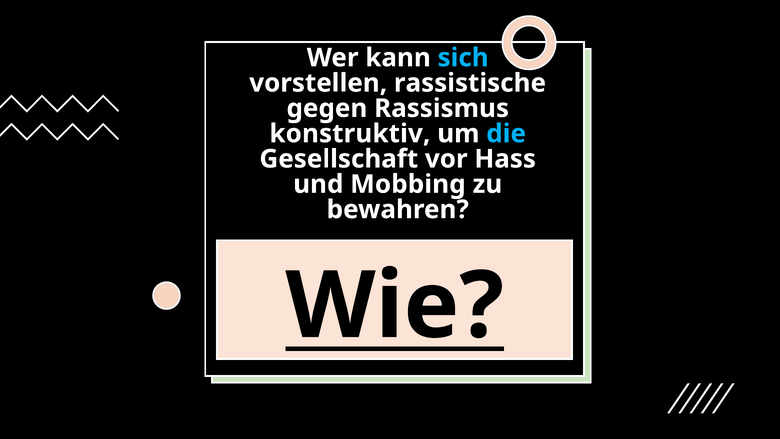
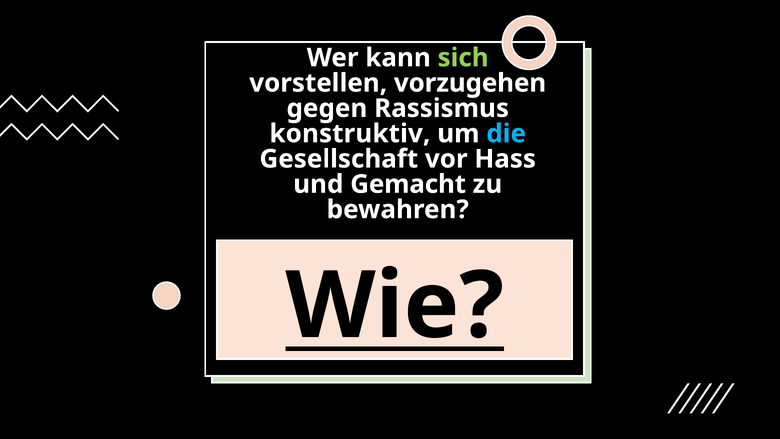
sich colour: light blue -> light green (463, 58)
rassistische: rassistische -> vorzugehen (470, 83)
Mobbing: Mobbing -> Gemacht (408, 184)
